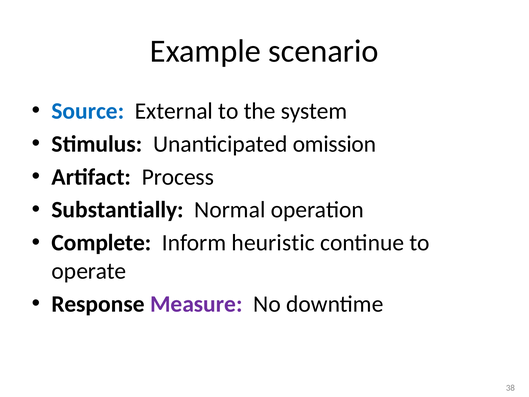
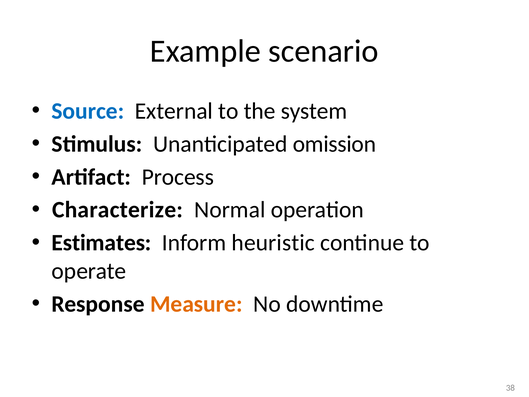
Substantially: Substantially -> Characterize (117, 210)
Complete: Complete -> Estimates (101, 243)
Measure colour: purple -> orange (196, 304)
